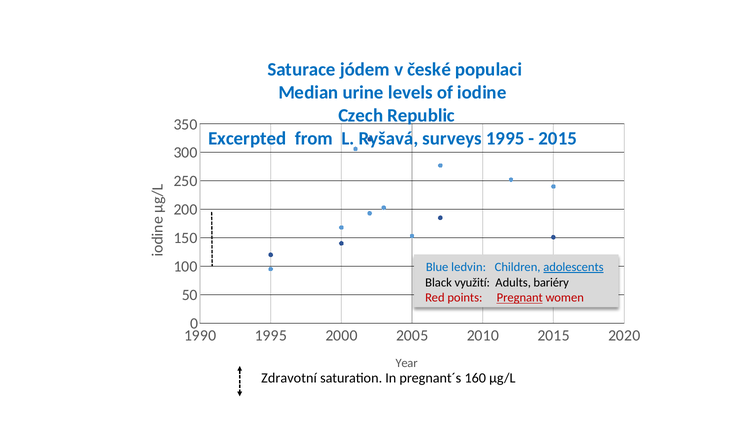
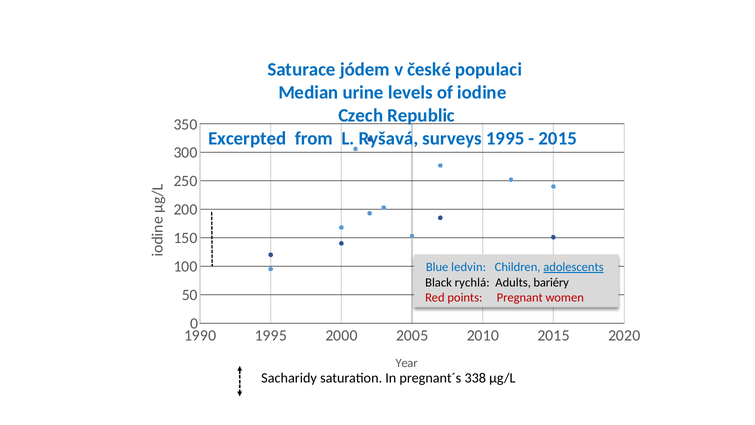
využití: využití -> rychlá (472, 282)
Pregnant underline: present -> none (520, 297)
Zdravotní: Zdravotní -> Sacharidy (289, 378)
160: 160 -> 338 (475, 378)
